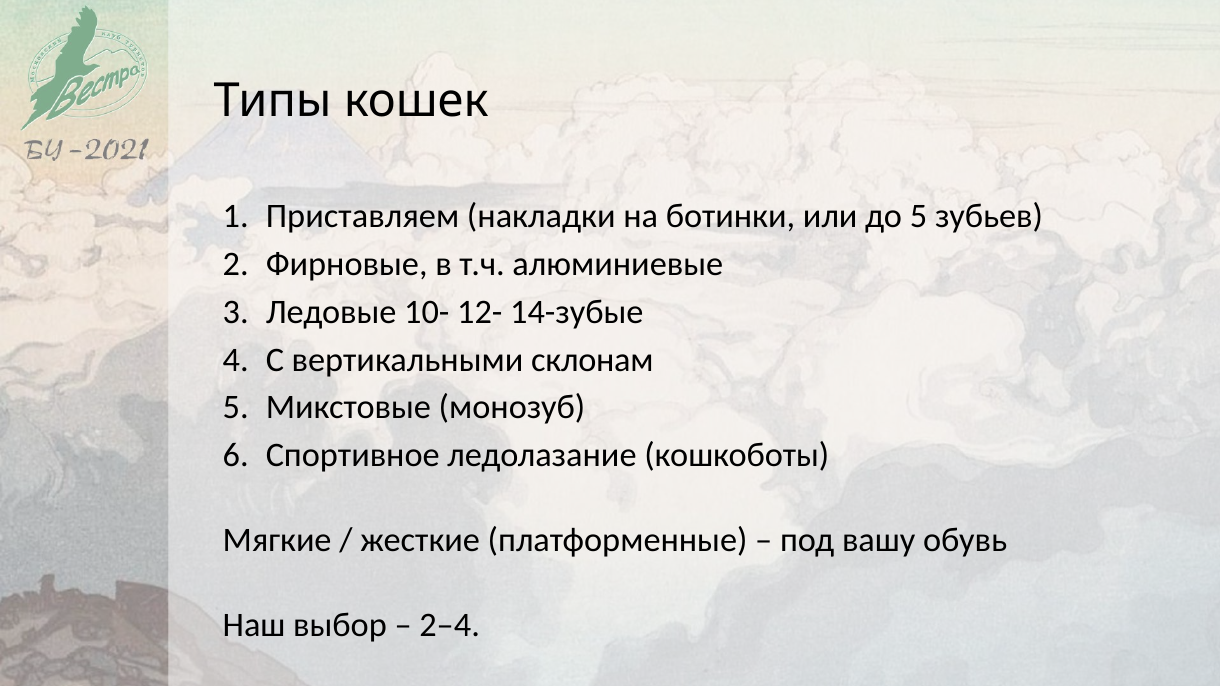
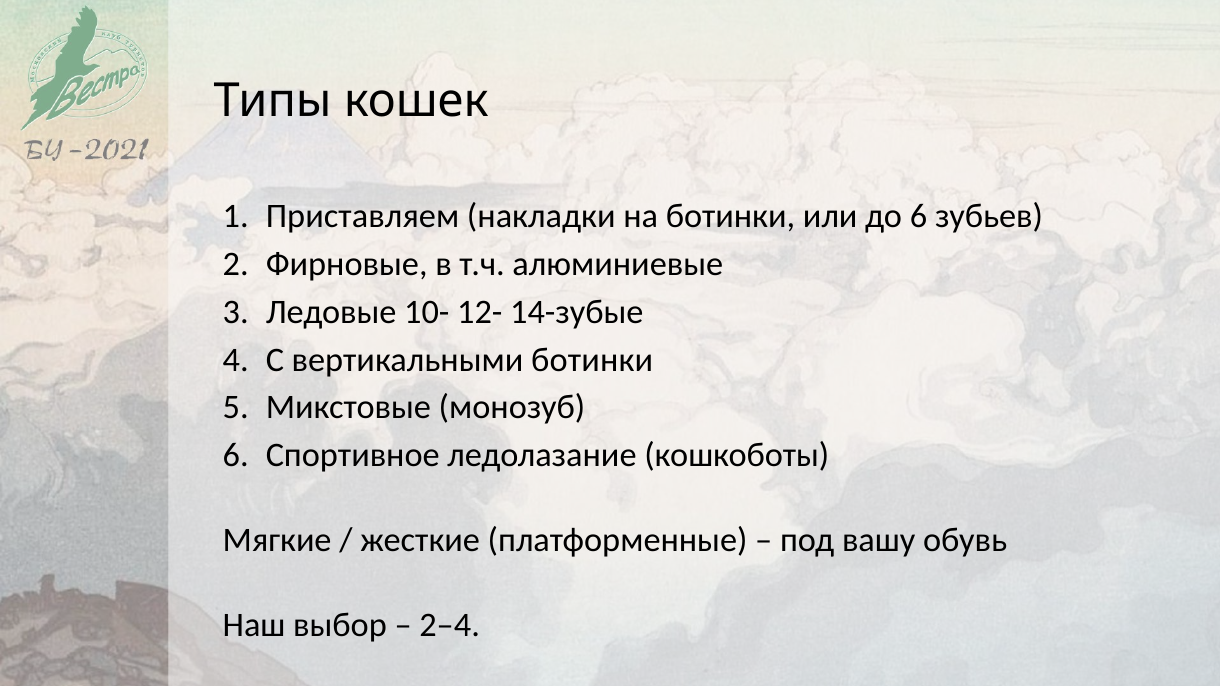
до 5: 5 -> 6 (919, 217)
вертикальными склонам: склонам -> ботинки (592, 360)
